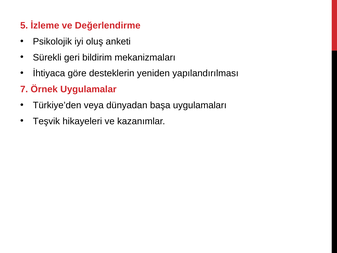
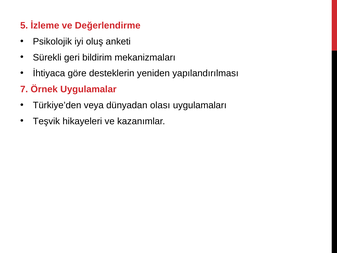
başa: başa -> olası (160, 105)
